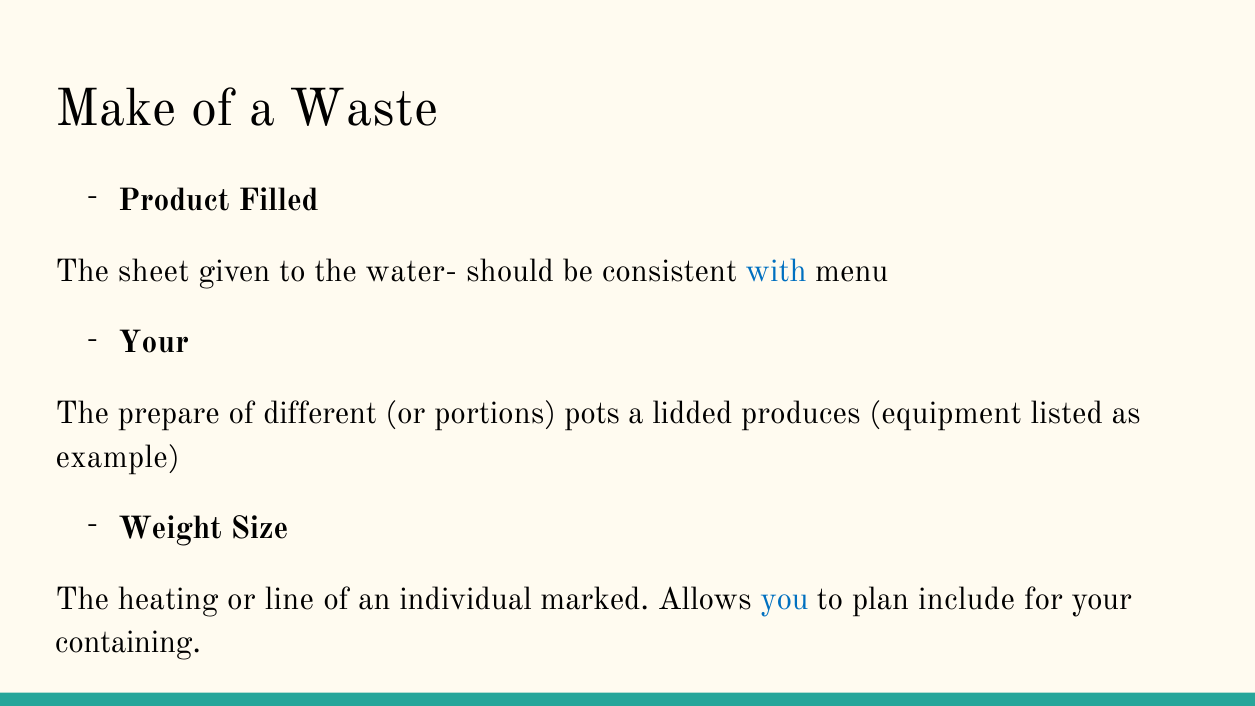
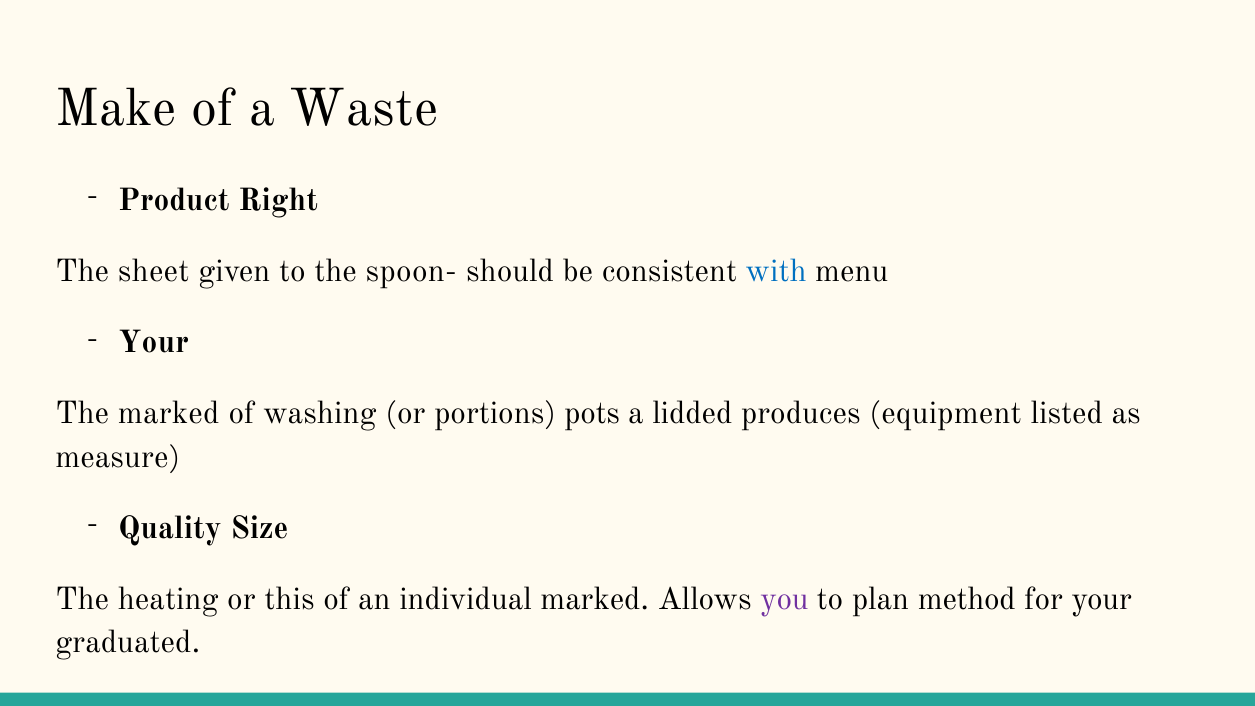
Filled: Filled -> Right (278, 200)
water-: water- -> spoon- (411, 271)
The prepare: prepare -> marked (169, 413)
different: different -> washing (320, 413)
example: example -> measure (118, 457)
Weight: Weight -> Quality (170, 528)
line: line -> this (290, 599)
you colour: blue -> purple (784, 599)
include: include -> method (967, 599)
containing: containing -> graduated (128, 642)
